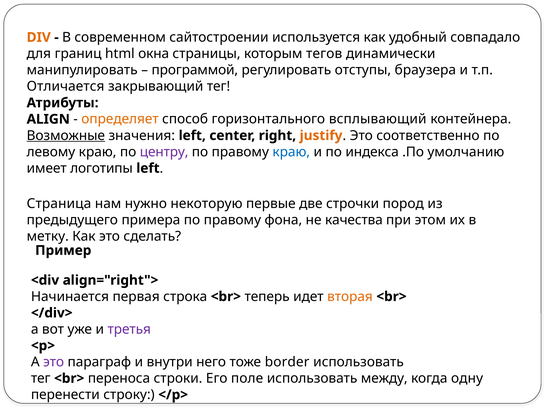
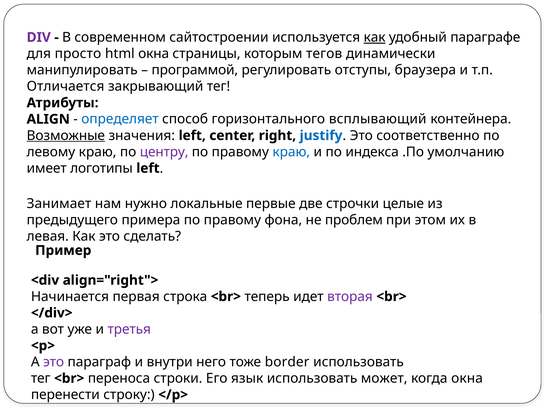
DIV colour: orange -> purple (39, 37)
как underline: none -> present (375, 37)
совпадало: совпадало -> параграфе (485, 37)
границ: границ -> просто (78, 54)
определяет colour: orange -> blue (120, 119)
justify colour: orange -> blue (321, 135)
Страница: Страница -> Занимает (59, 203)
некоторую: некоторую -> локальные (207, 203)
пород: пород -> целые (403, 203)
качества: качества -> проблем (354, 220)
метку: метку -> левая (48, 236)
вторая colour: orange -> purple (350, 296)
поле: поле -> язык (247, 378)
между: между -> может (384, 378)
когда одну: одну -> окна (467, 378)
